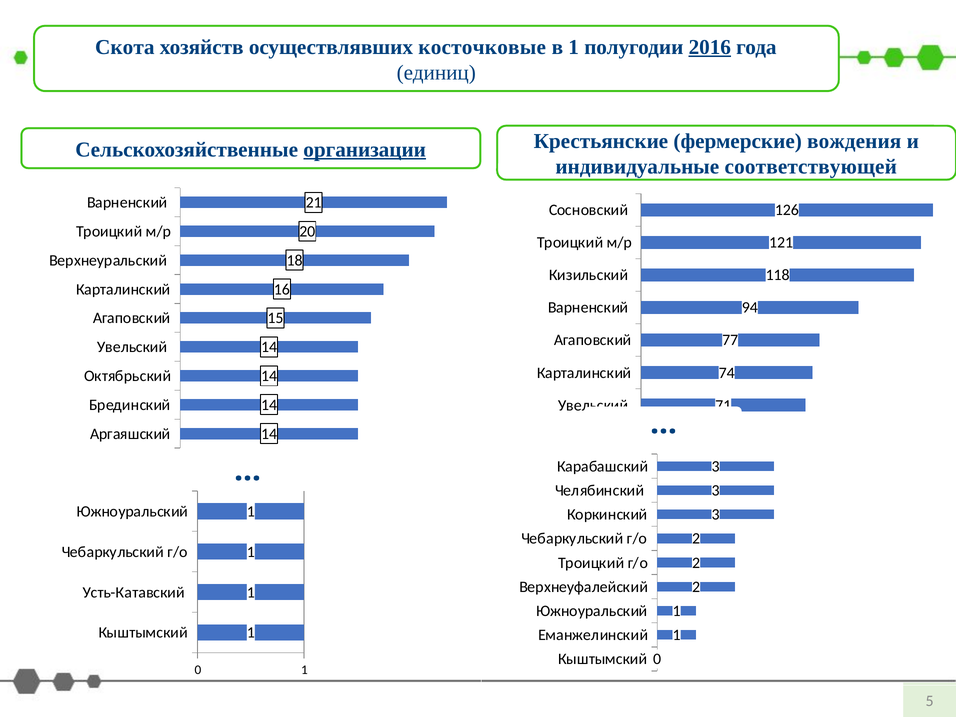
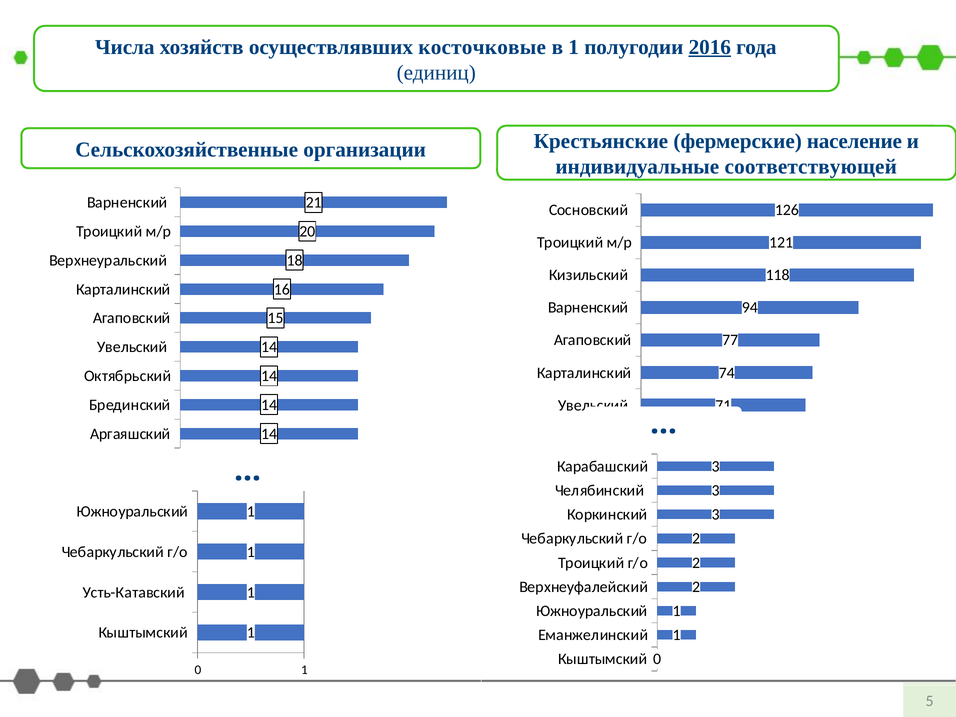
Скота: Скота -> Числа (125, 47)
организации underline: present -> none (365, 150)
вождения: вождения -> население (854, 141)
